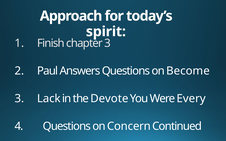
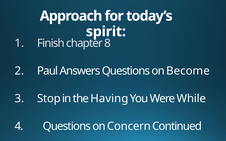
chapter 3: 3 -> 8 (108, 43)
Lack: Lack -> Stop (49, 99)
Devote: Devote -> Having (109, 99)
Every: Every -> While (191, 99)
